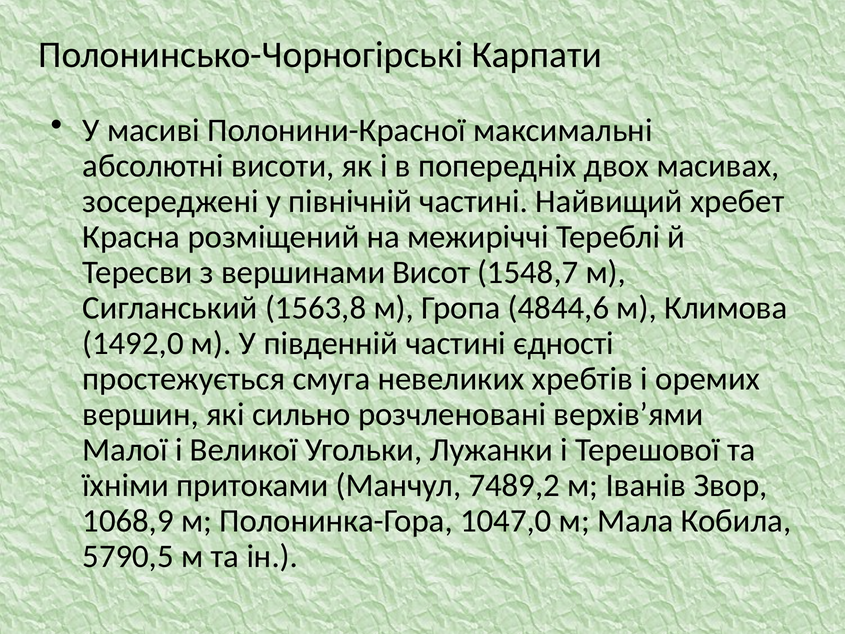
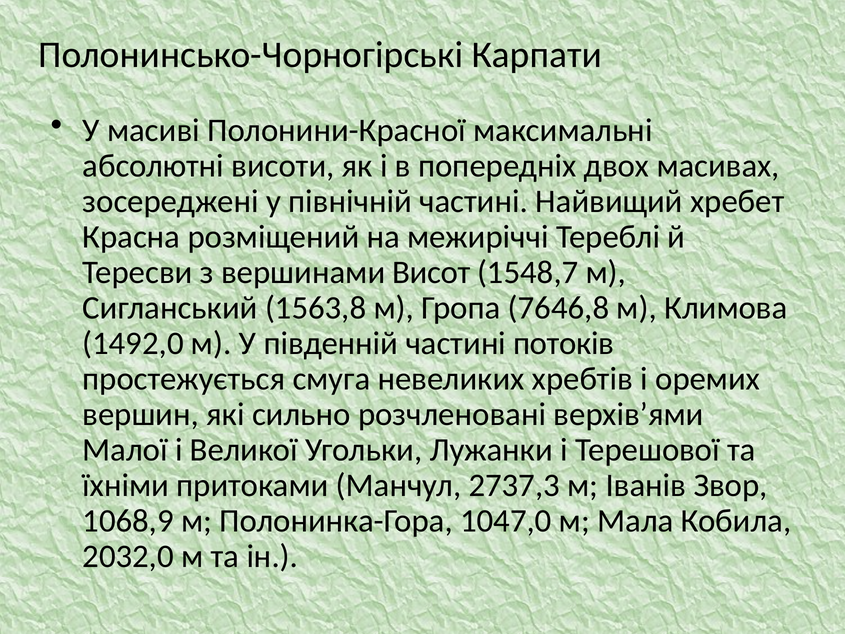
4844,6: 4844,6 -> 7646,8 (558, 308)
єдності: єдності -> потоків (564, 343)
7489,2: 7489,2 -> 2737,3 (514, 485)
5790,5: 5790,5 -> 2032,0 (128, 556)
